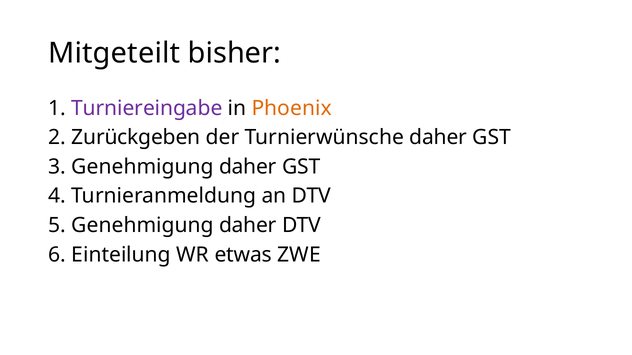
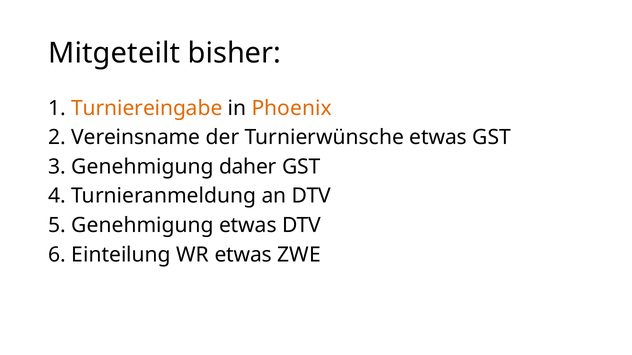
Turniereingabe colour: purple -> orange (147, 108)
Zurückgeben: Zurückgeben -> Vereinsname (136, 138)
Turnierwünsche daher: daher -> etwas (438, 138)
5 Genehmigung daher: daher -> etwas (248, 226)
